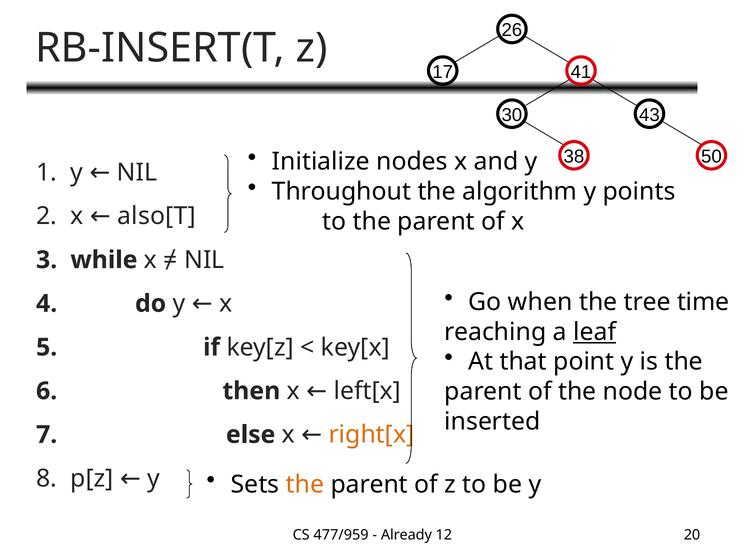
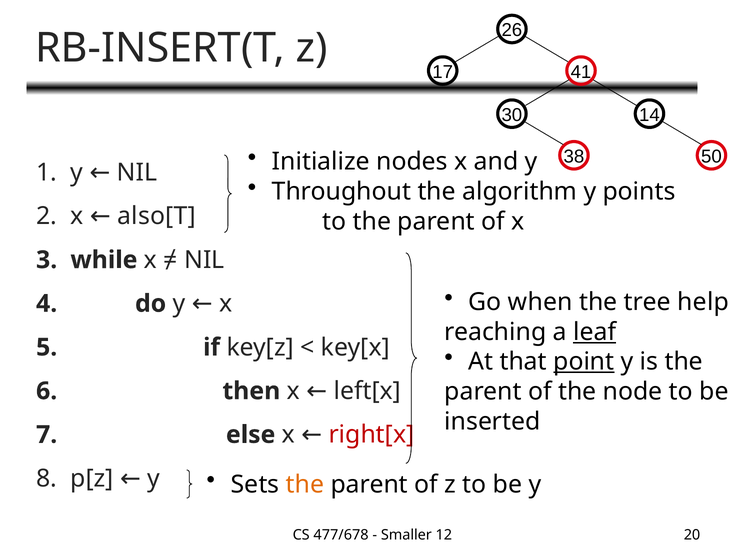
43: 43 -> 14 (649, 115)
time: time -> help (703, 302)
point underline: none -> present (584, 362)
right[x colour: orange -> red (371, 435)
477/959: 477/959 -> 477/678 (341, 535)
Already: Already -> Smaller (406, 535)
